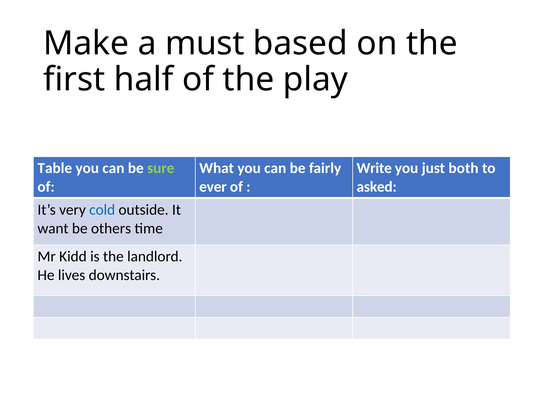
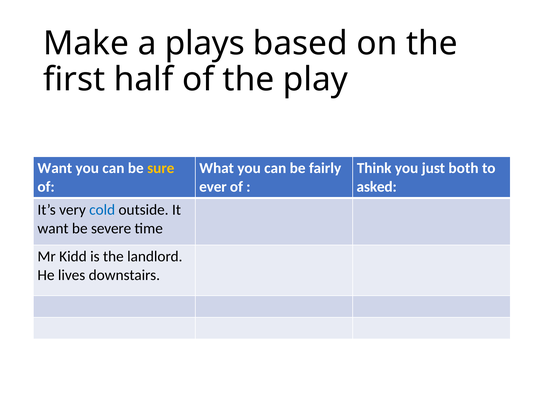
must: must -> plays (205, 43)
Table: Table -> Want (55, 168)
sure colour: light green -> yellow (161, 168)
Write: Write -> Think (374, 168)
others: others -> severe (111, 228)
